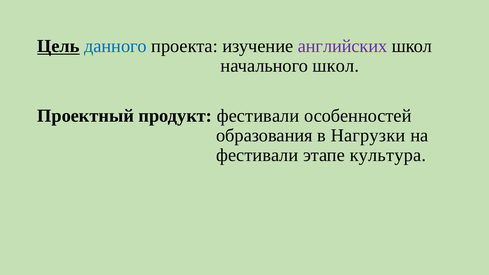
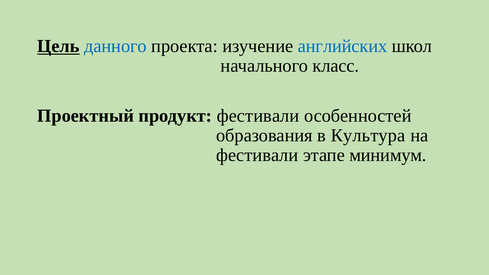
английских colour: purple -> blue (343, 46)
начального школ: школ -> класс (336, 66)
Нагрузки: Нагрузки -> Культура (368, 135)
культура: культура -> минимум (388, 155)
